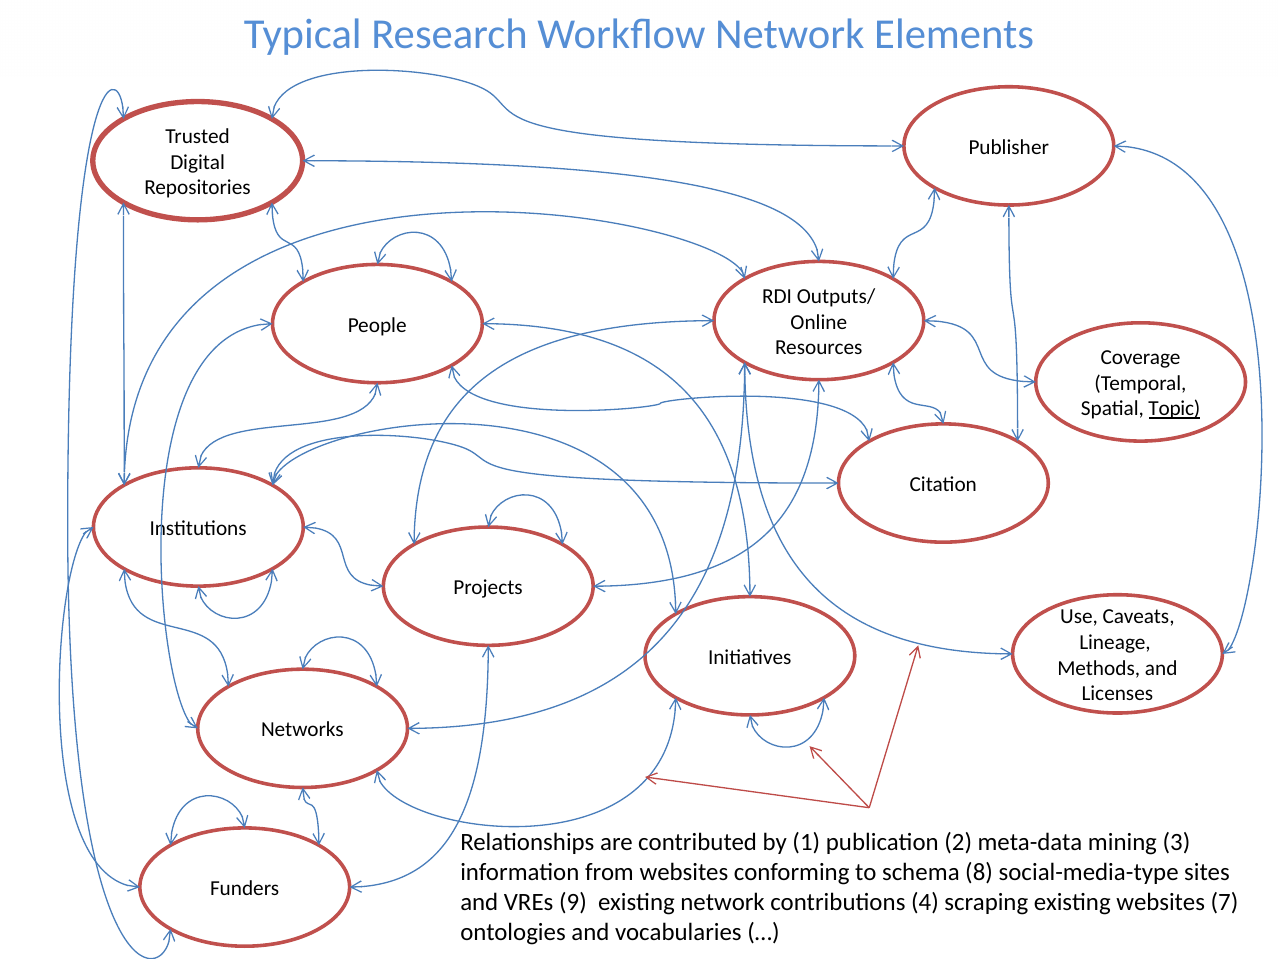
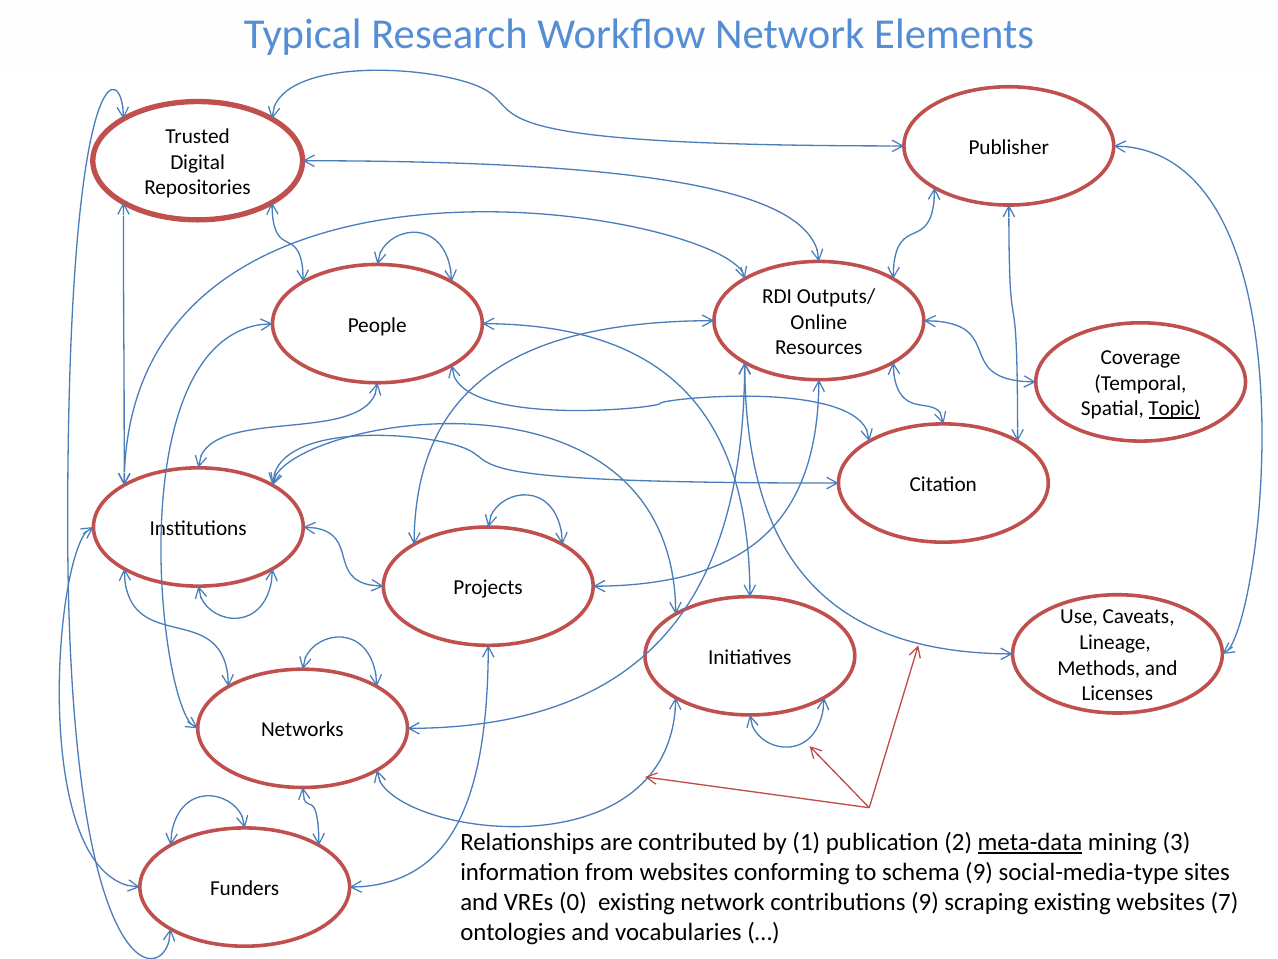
meta-data underline: none -> present (1030, 842)
schema 8: 8 -> 9 (979, 872)
9: 9 -> 0 (573, 901)
contributions 4: 4 -> 9 (925, 901)
